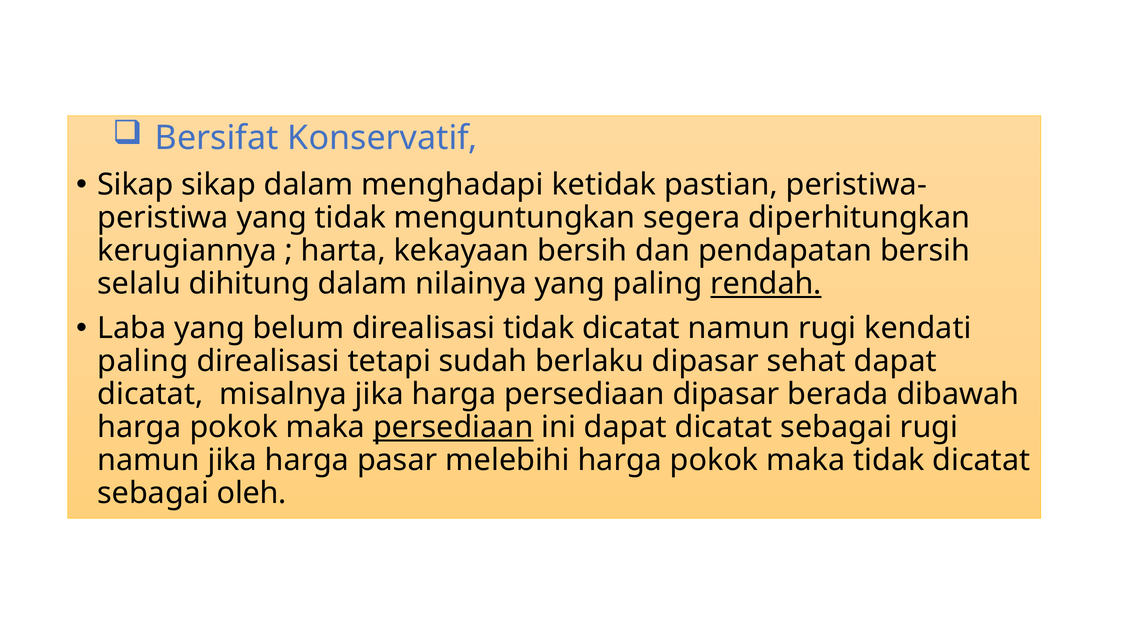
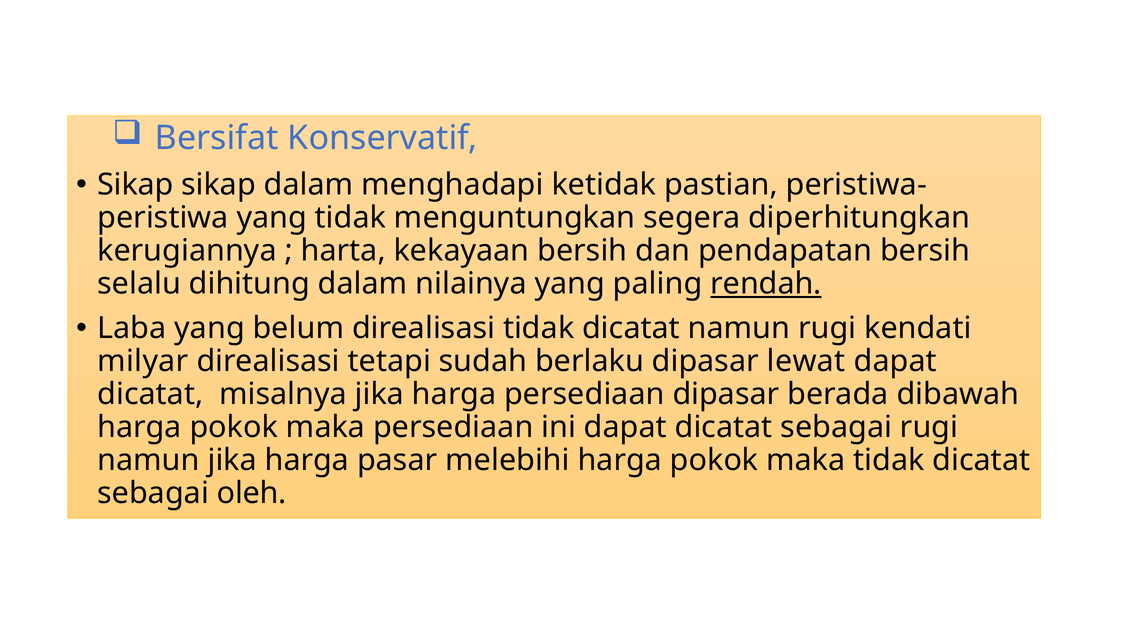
paling: paling -> milyar (143, 362)
sehat: sehat -> lewat (806, 362)
persediaan underline: present -> none (453, 428)
